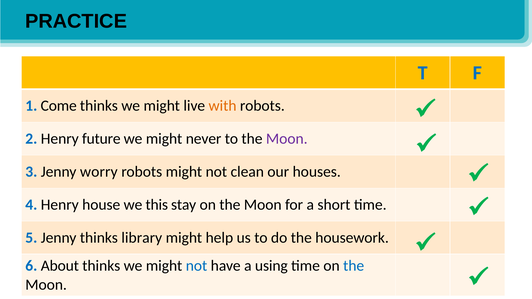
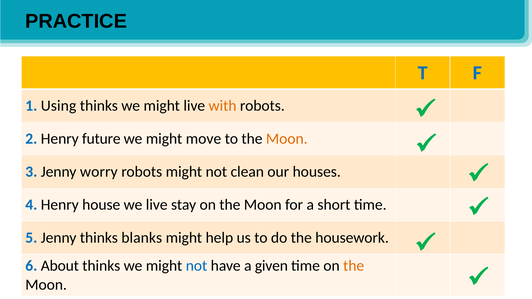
Come: Come -> Using (59, 106)
never: never -> move (203, 139)
Moon colour: purple -> orange (287, 139)
we this: this -> live (157, 205)
library: library -> blanks (142, 238)
using: using -> given (271, 266)
the colour: blue -> orange (354, 266)
